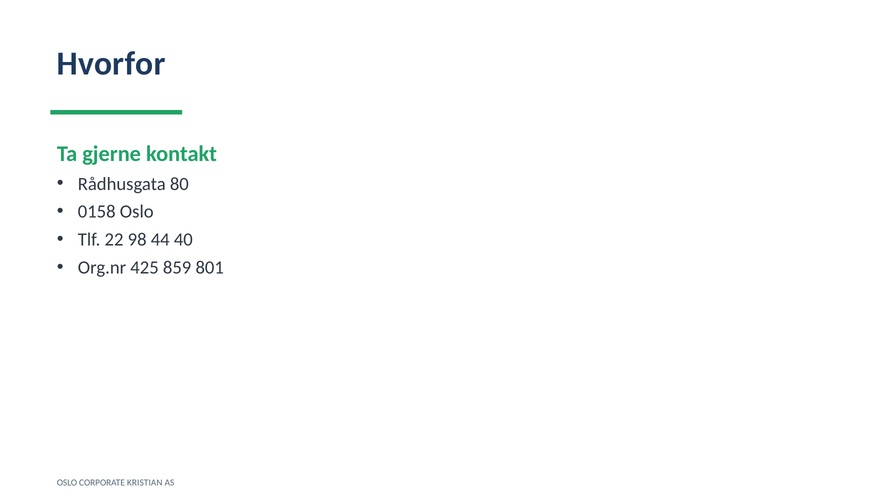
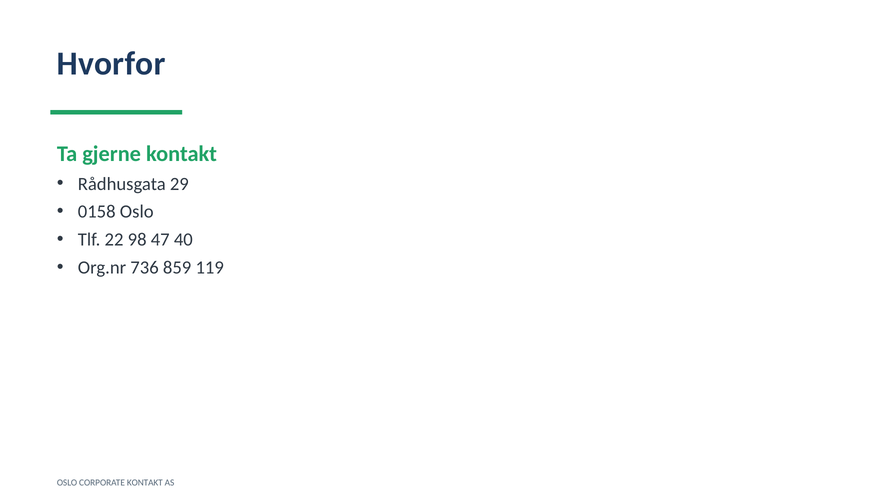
80: 80 -> 29 (179, 184)
44: 44 -> 47 (160, 240)
425: 425 -> 736 (145, 268)
801: 801 -> 119 (210, 268)
CORPORATE KRISTIAN: KRISTIAN -> KONTAKT (145, 483)
